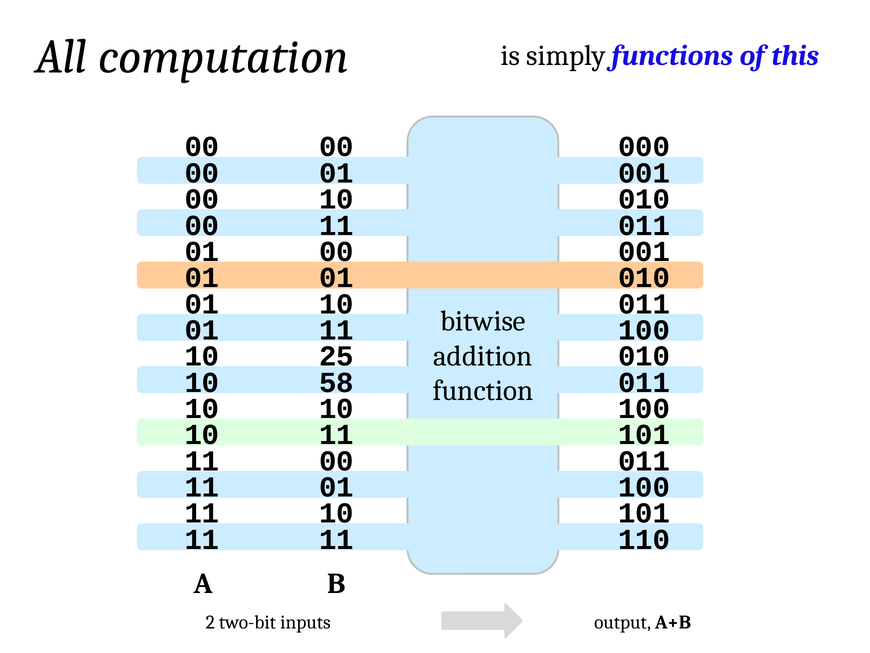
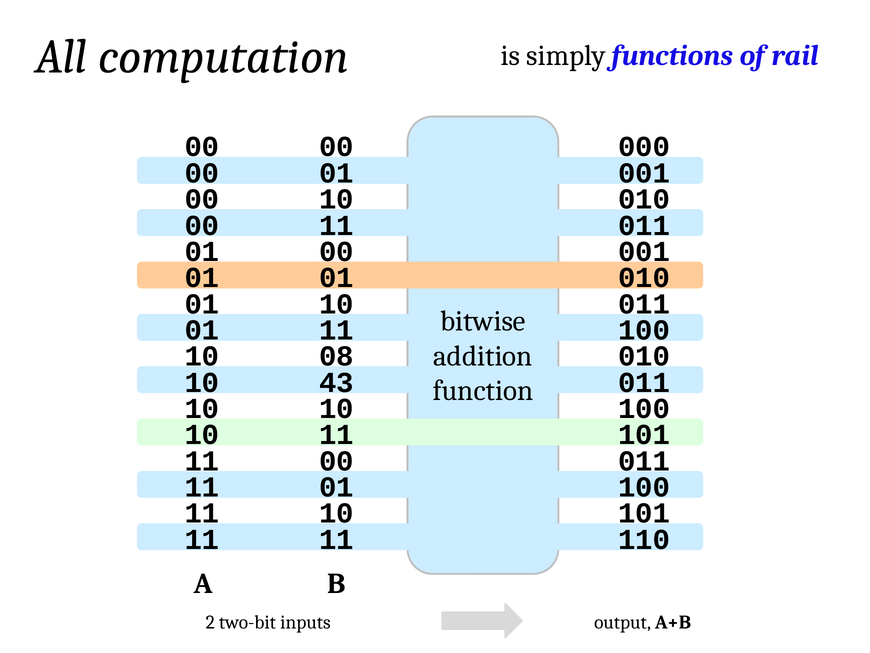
this: this -> rail (795, 56)
25: 25 -> 08 (336, 356)
58: 58 -> 43 (336, 382)
